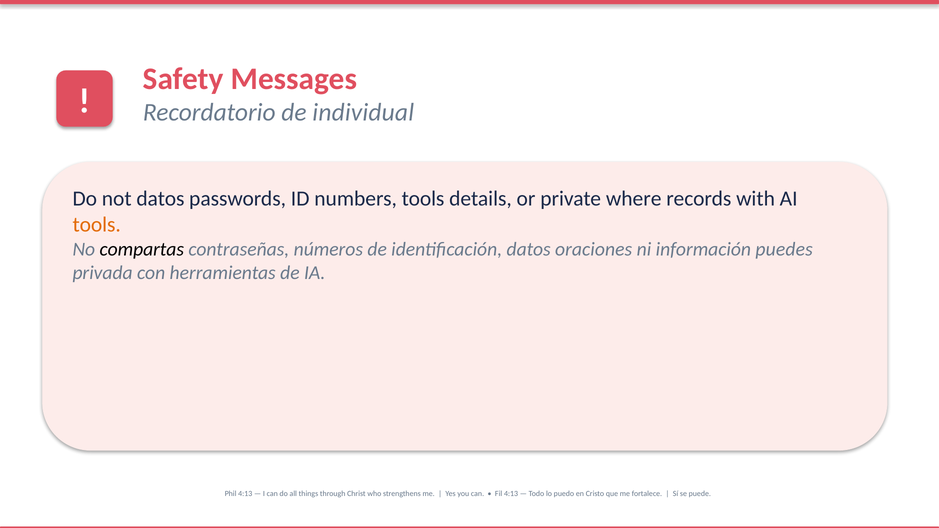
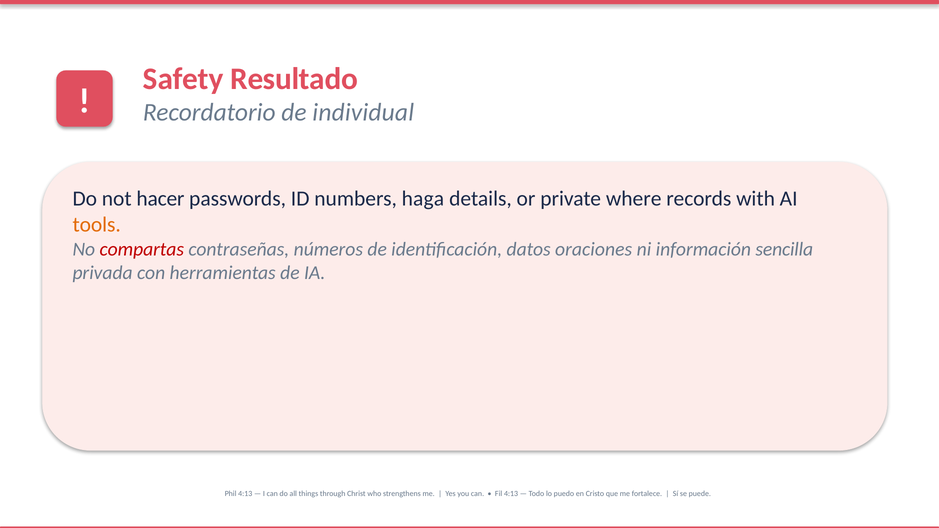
Messages: Messages -> Resultado (294, 79)
not datos: datos -> hacer (160, 199)
numbers tools: tools -> haga (423, 199)
compartas colour: black -> red (142, 249)
puedes: puedes -> sencilla (784, 249)
